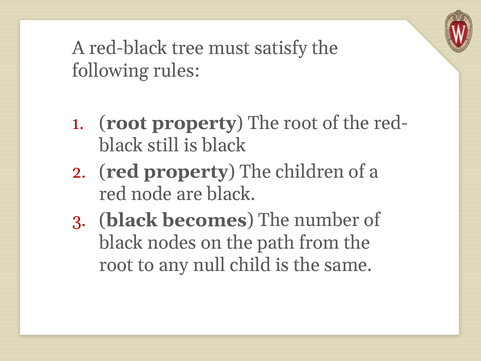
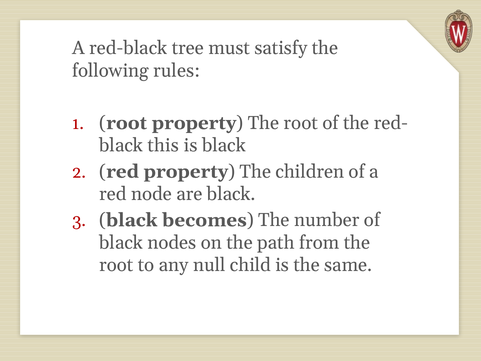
still: still -> this (163, 145)
